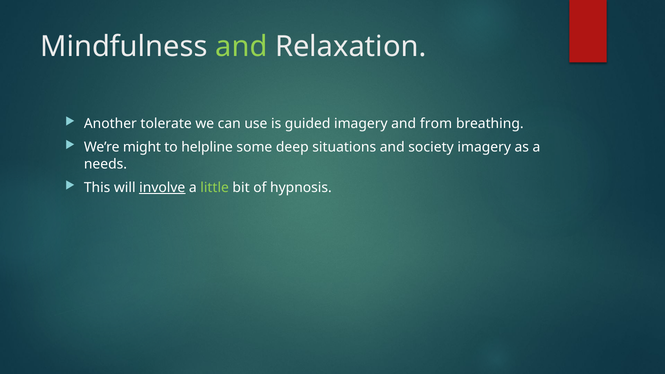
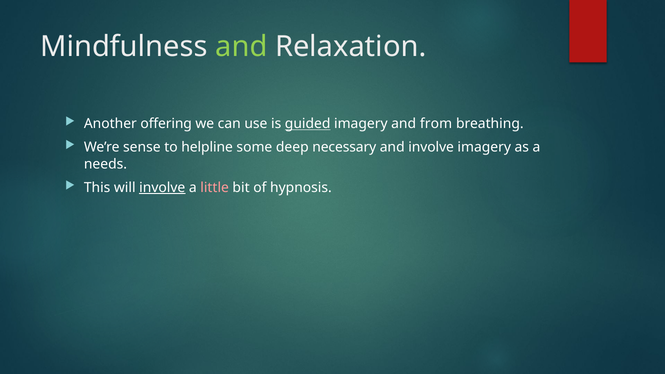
tolerate: tolerate -> offering (166, 124)
guided underline: none -> present (308, 124)
might: might -> sense (142, 147)
situations: situations -> necessary (344, 147)
and society: society -> involve (431, 147)
little colour: light green -> pink (215, 188)
